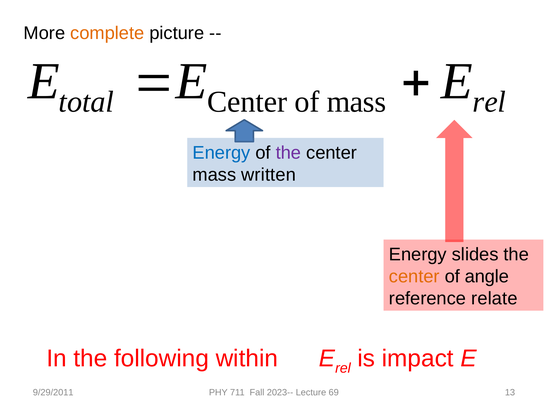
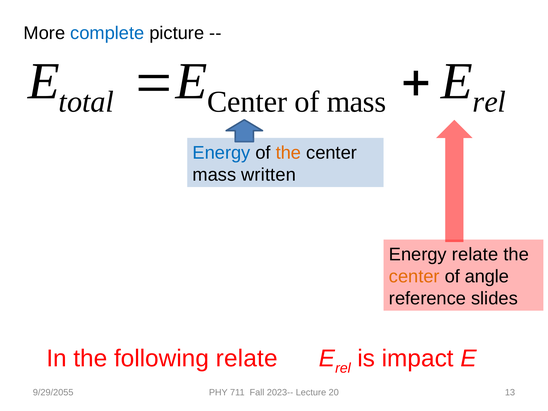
complete colour: orange -> blue (107, 33)
the colour: purple -> orange (288, 153)
Energy slides: slides -> relate (475, 254)
relate: relate -> slides (494, 298)
following within: within -> relate (247, 359)
9/29/2011: 9/29/2011 -> 9/29/2055 (53, 392)
69: 69 -> 20 (334, 392)
